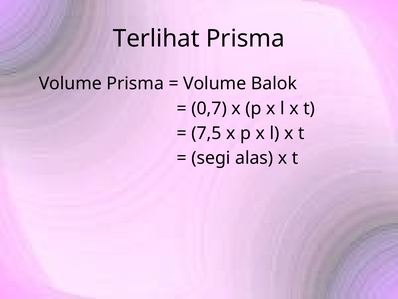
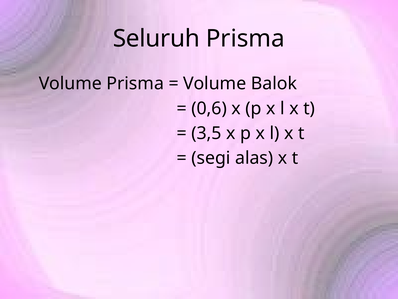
Terlihat: Terlihat -> Seluruh (156, 39)
0,7: 0,7 -> 0,6 (209, 108)
7,5: 7,5 -> 3,5 (206, 133)
